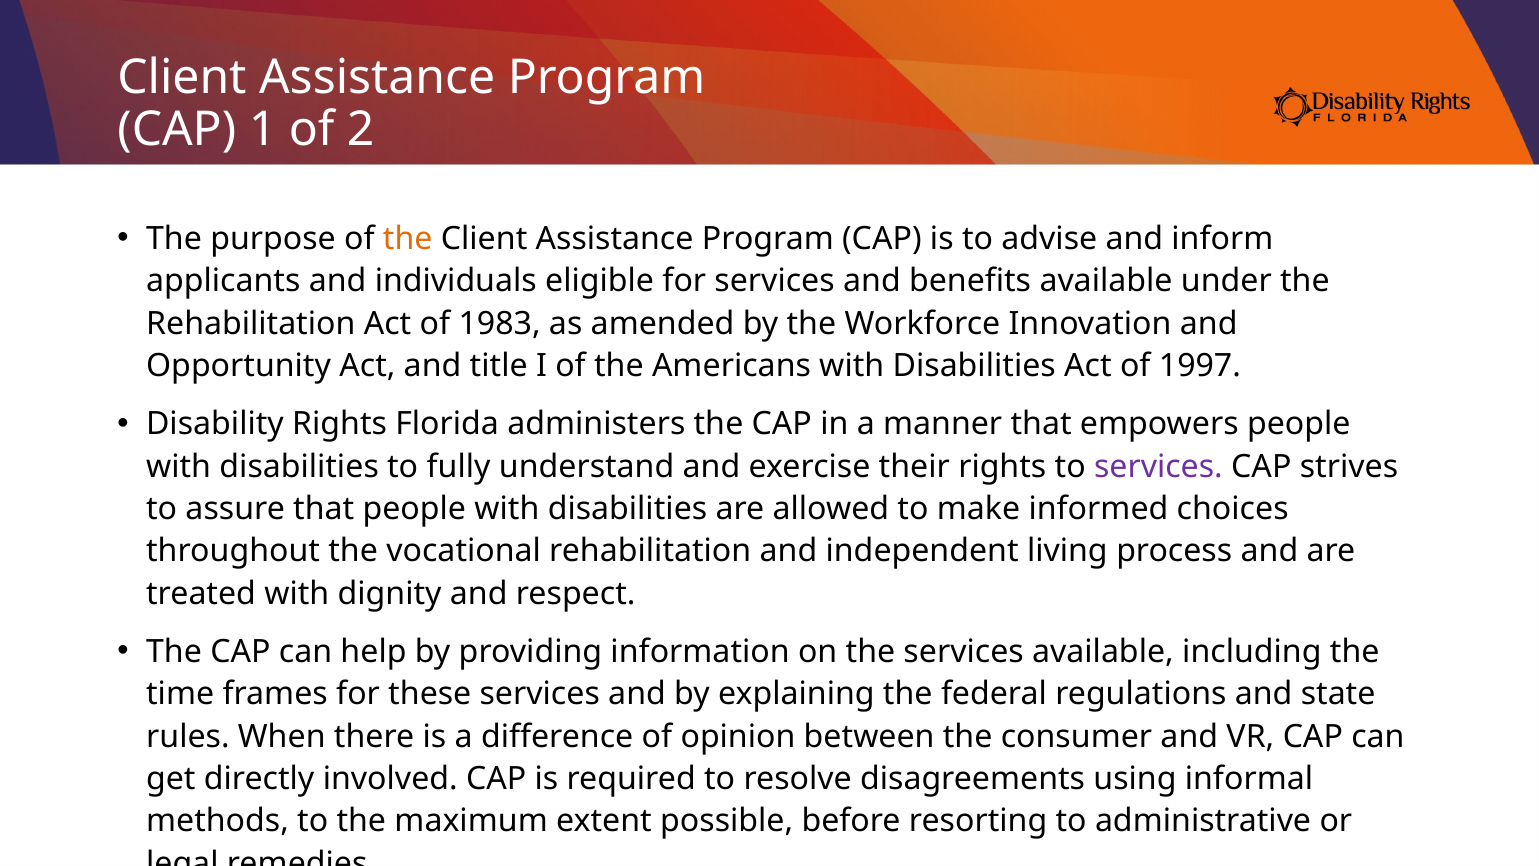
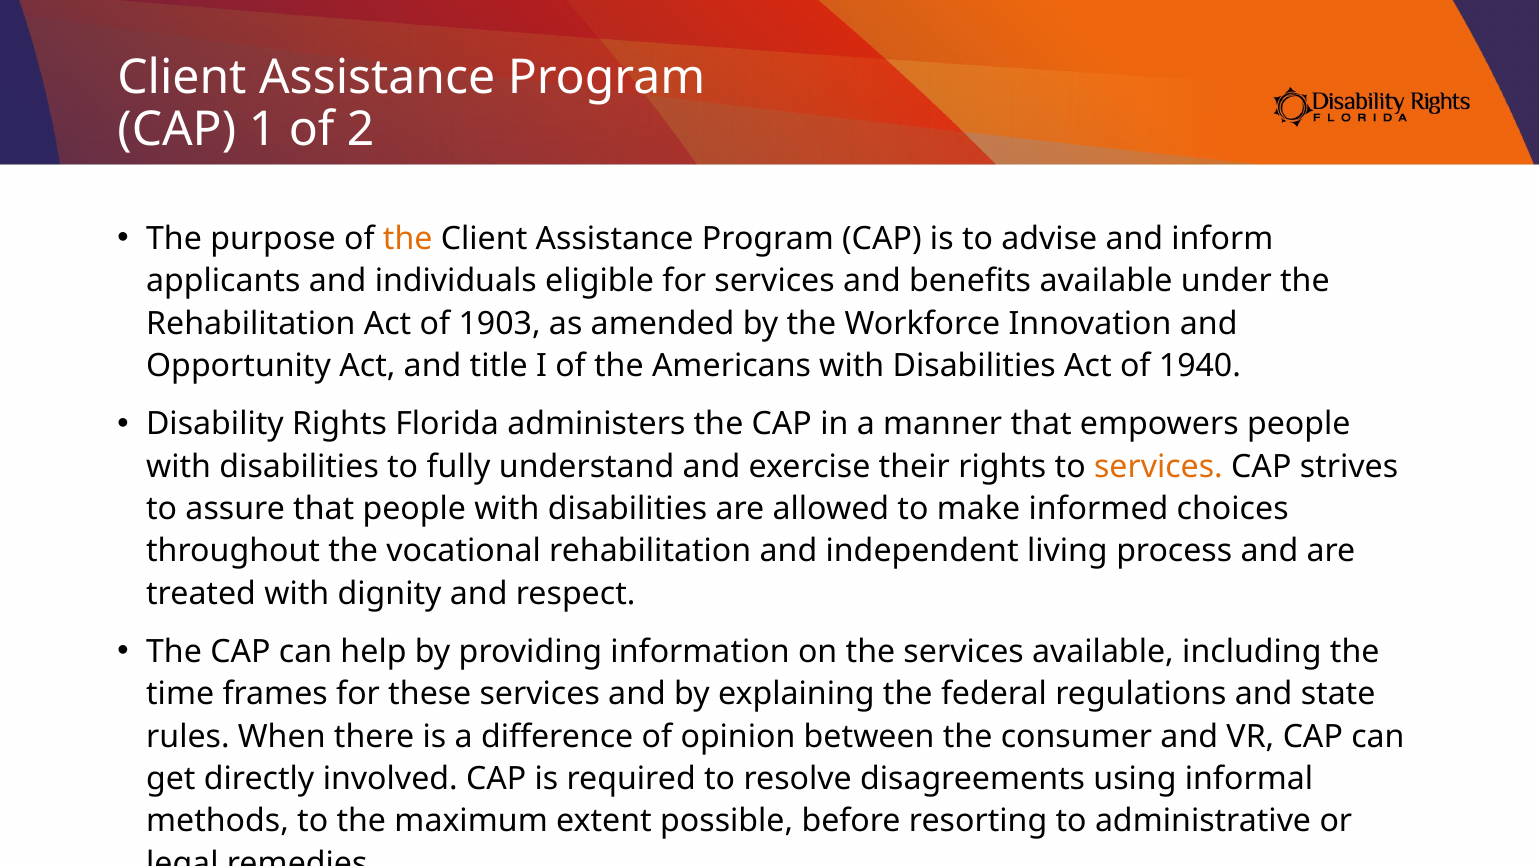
1983: 1983 -> 1903 (500, 323)
1997: 1997 -> 1940 (1200, 366)
services colour: purple -> orange (1158, 466)
